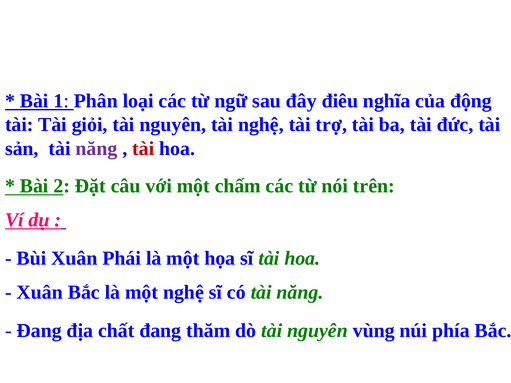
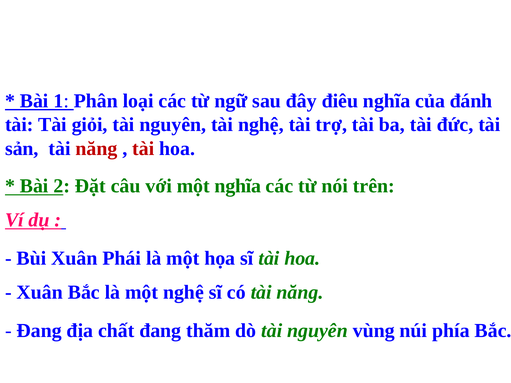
động: động -> đánh (471, 101)
năng colour: purple -> red (96, 149)
một chấm: chấm -> nghĩa (238, 186)
